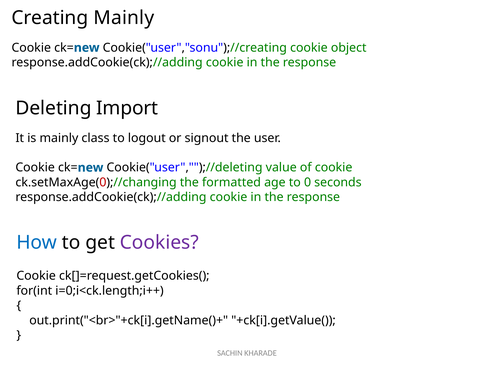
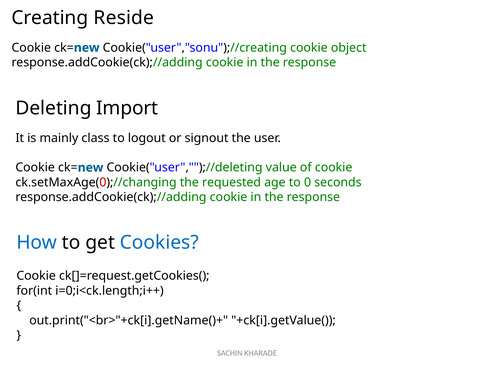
Creating Mainly: Mainly -> Reside (124, 18)
formatted: formatted -> requested (232, 183)
Cookies colour: purple -> blue (159, 243)
